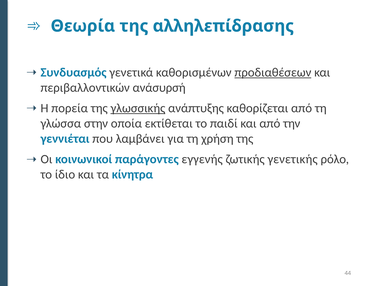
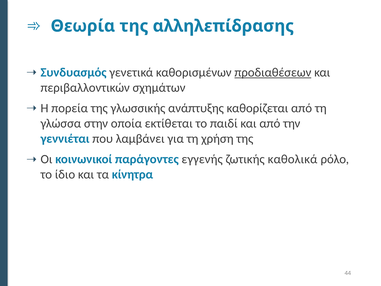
ανάσυρσή: ανάσυρσή -> σχημάτων (159, 88)
γλωσσικής underline: present -> none (138, 108)
γενετικής: γενετικής -> καθολικά (293, 159)
